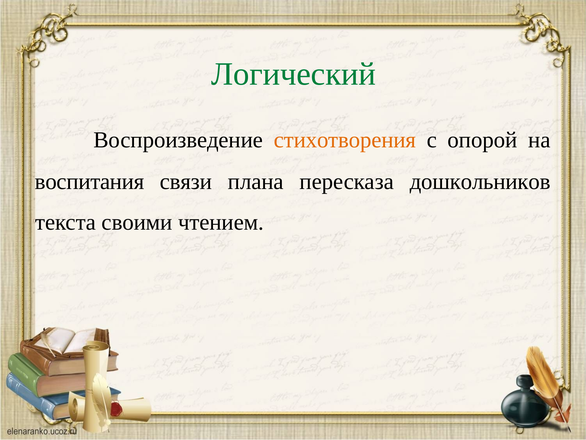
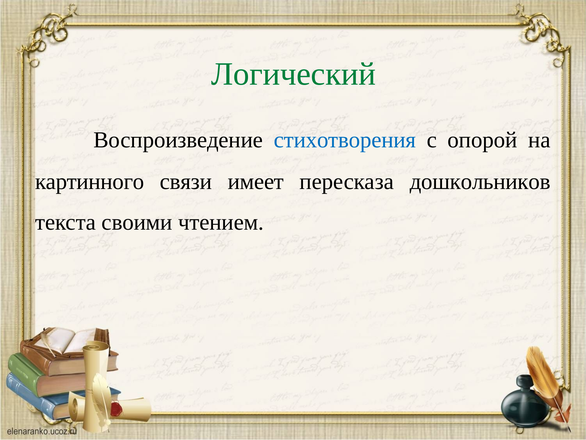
стихотворения colour: orange -> blue (345, 140)
воспитания: воспитания -> картинного (90, 181)
плана: плана -> имеет (256, 181)
